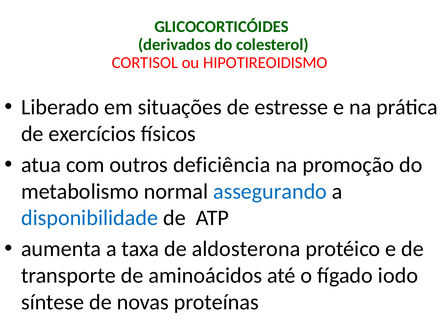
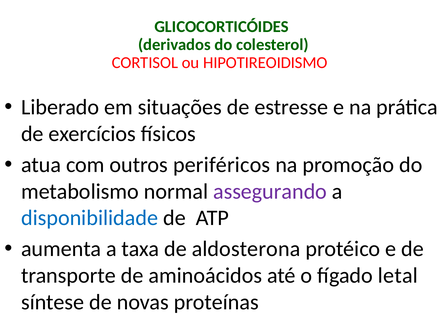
deficiência: deficiência -> periféricos (222, 165)
assegurando colour: blue -> purple (270, 192)
iodo: iodo -> letal (398, 276)
